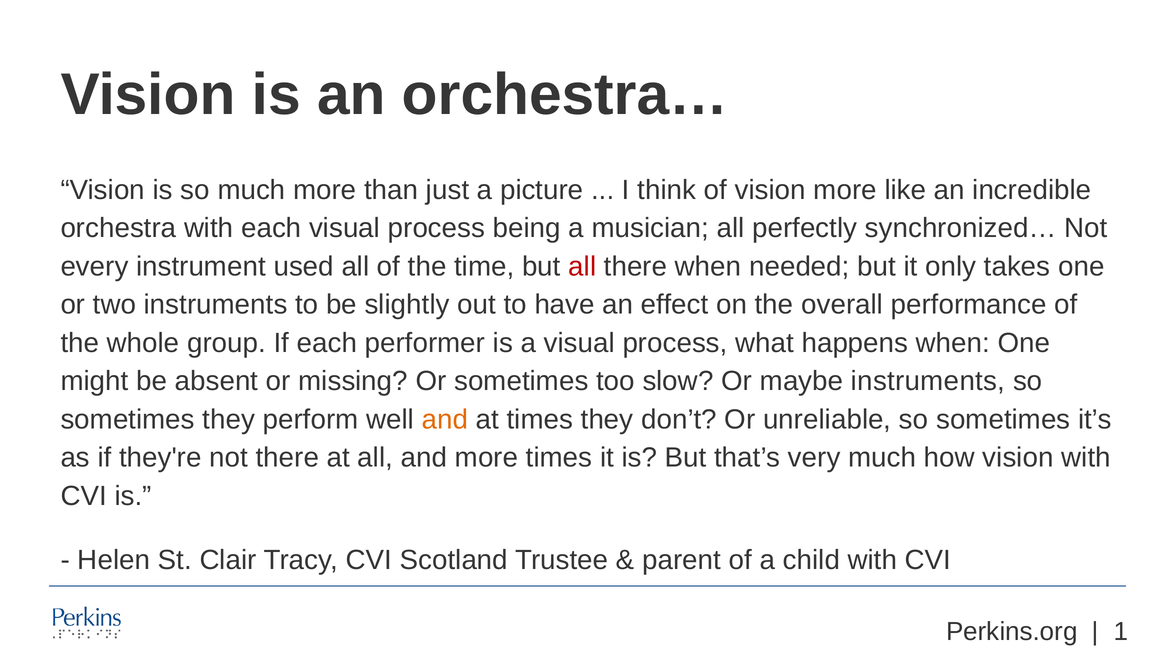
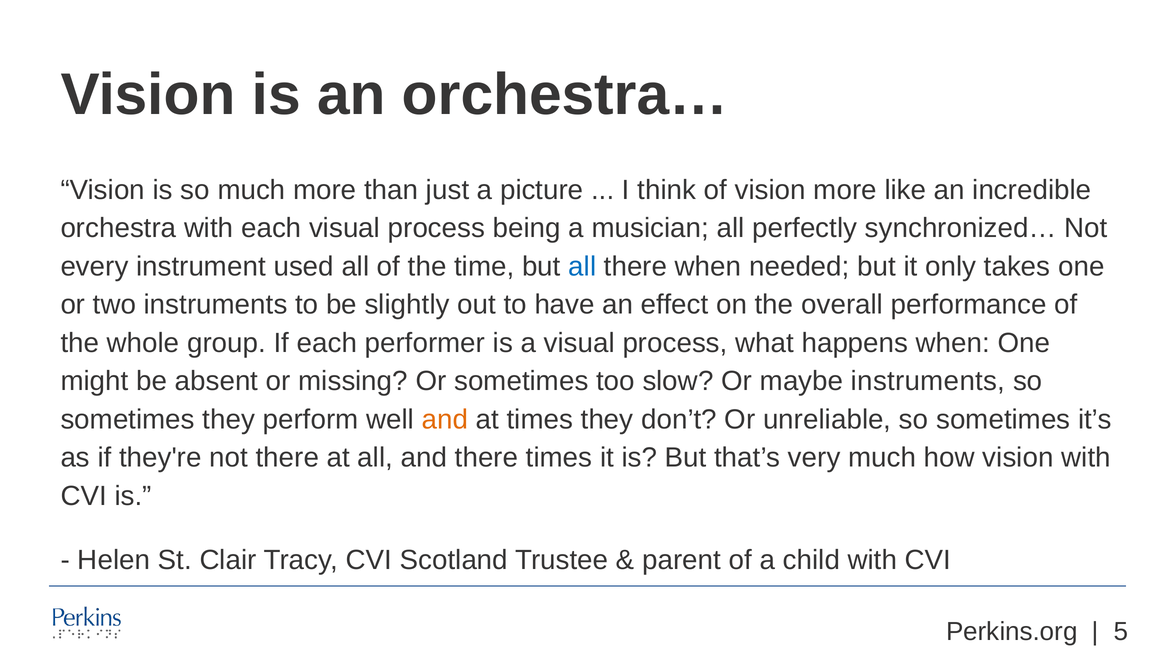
all colour: red -> blue (582, 266)
and more: more -> there (487, 458)
1: 1 -> 5 (1121, 631)
